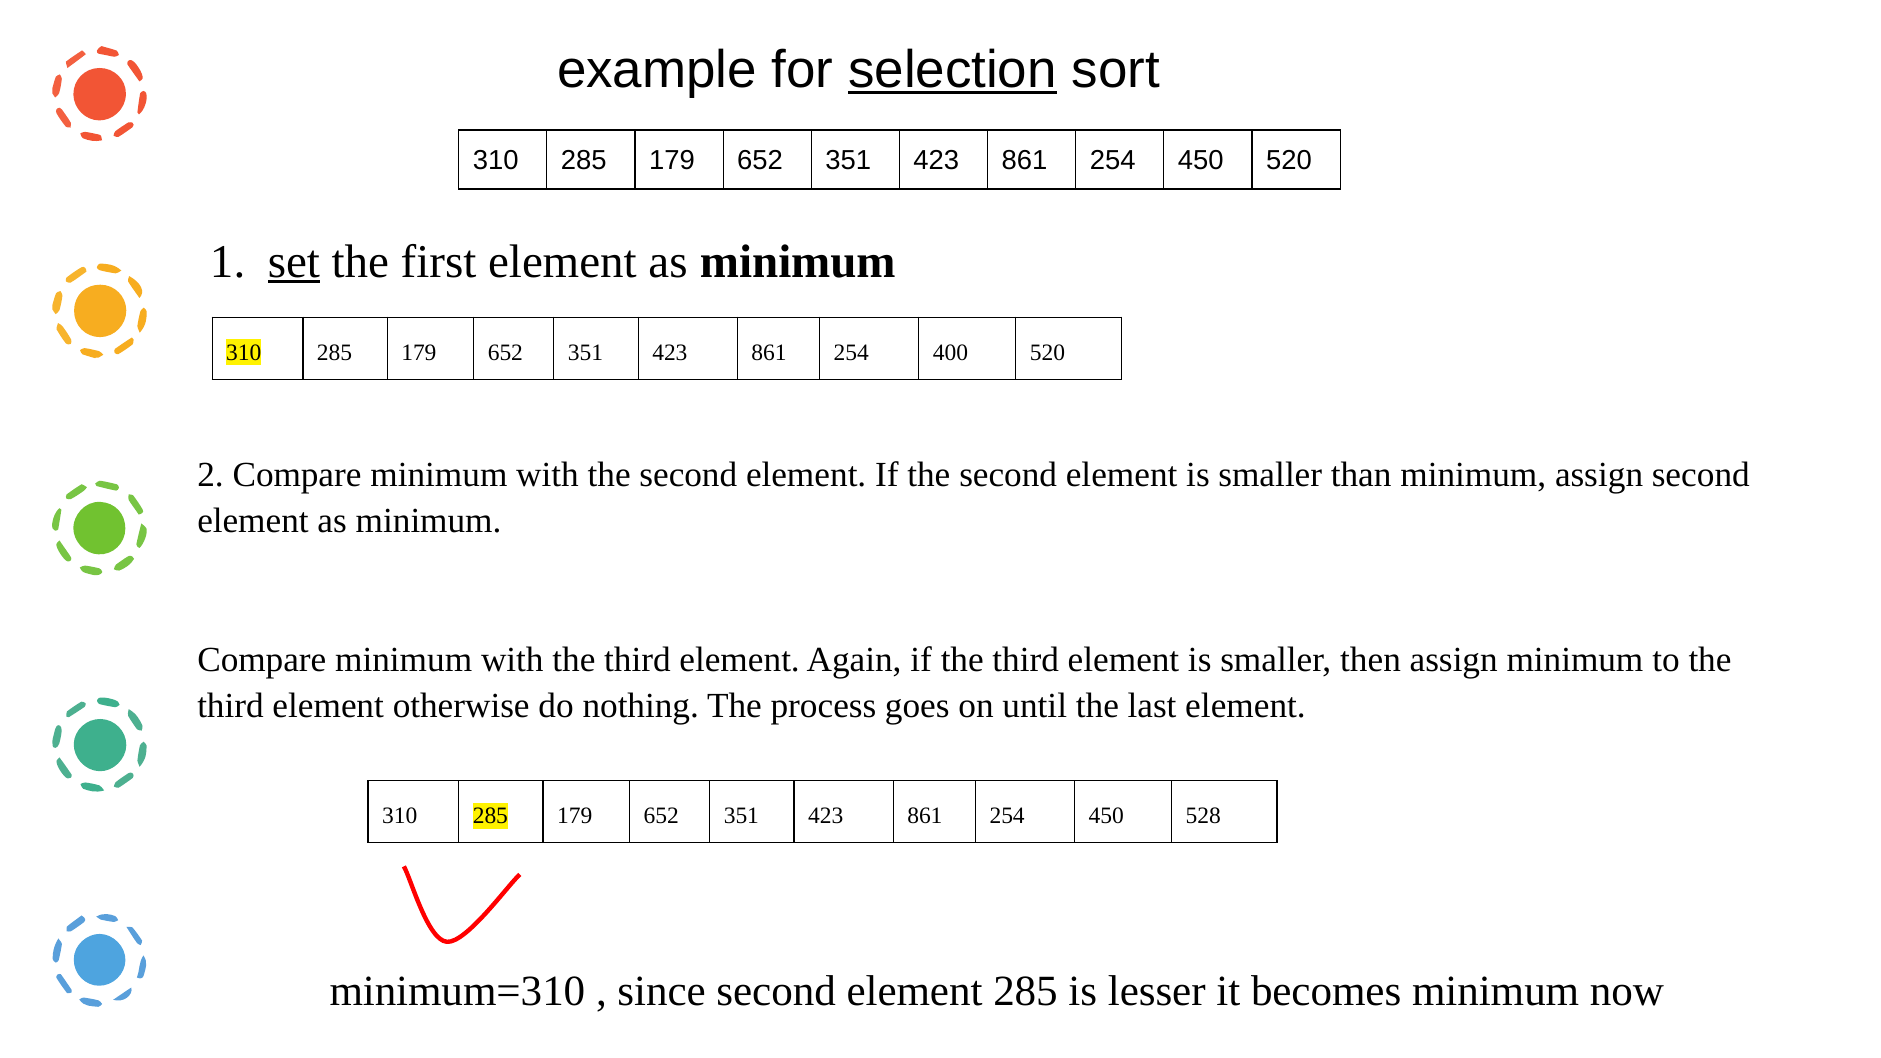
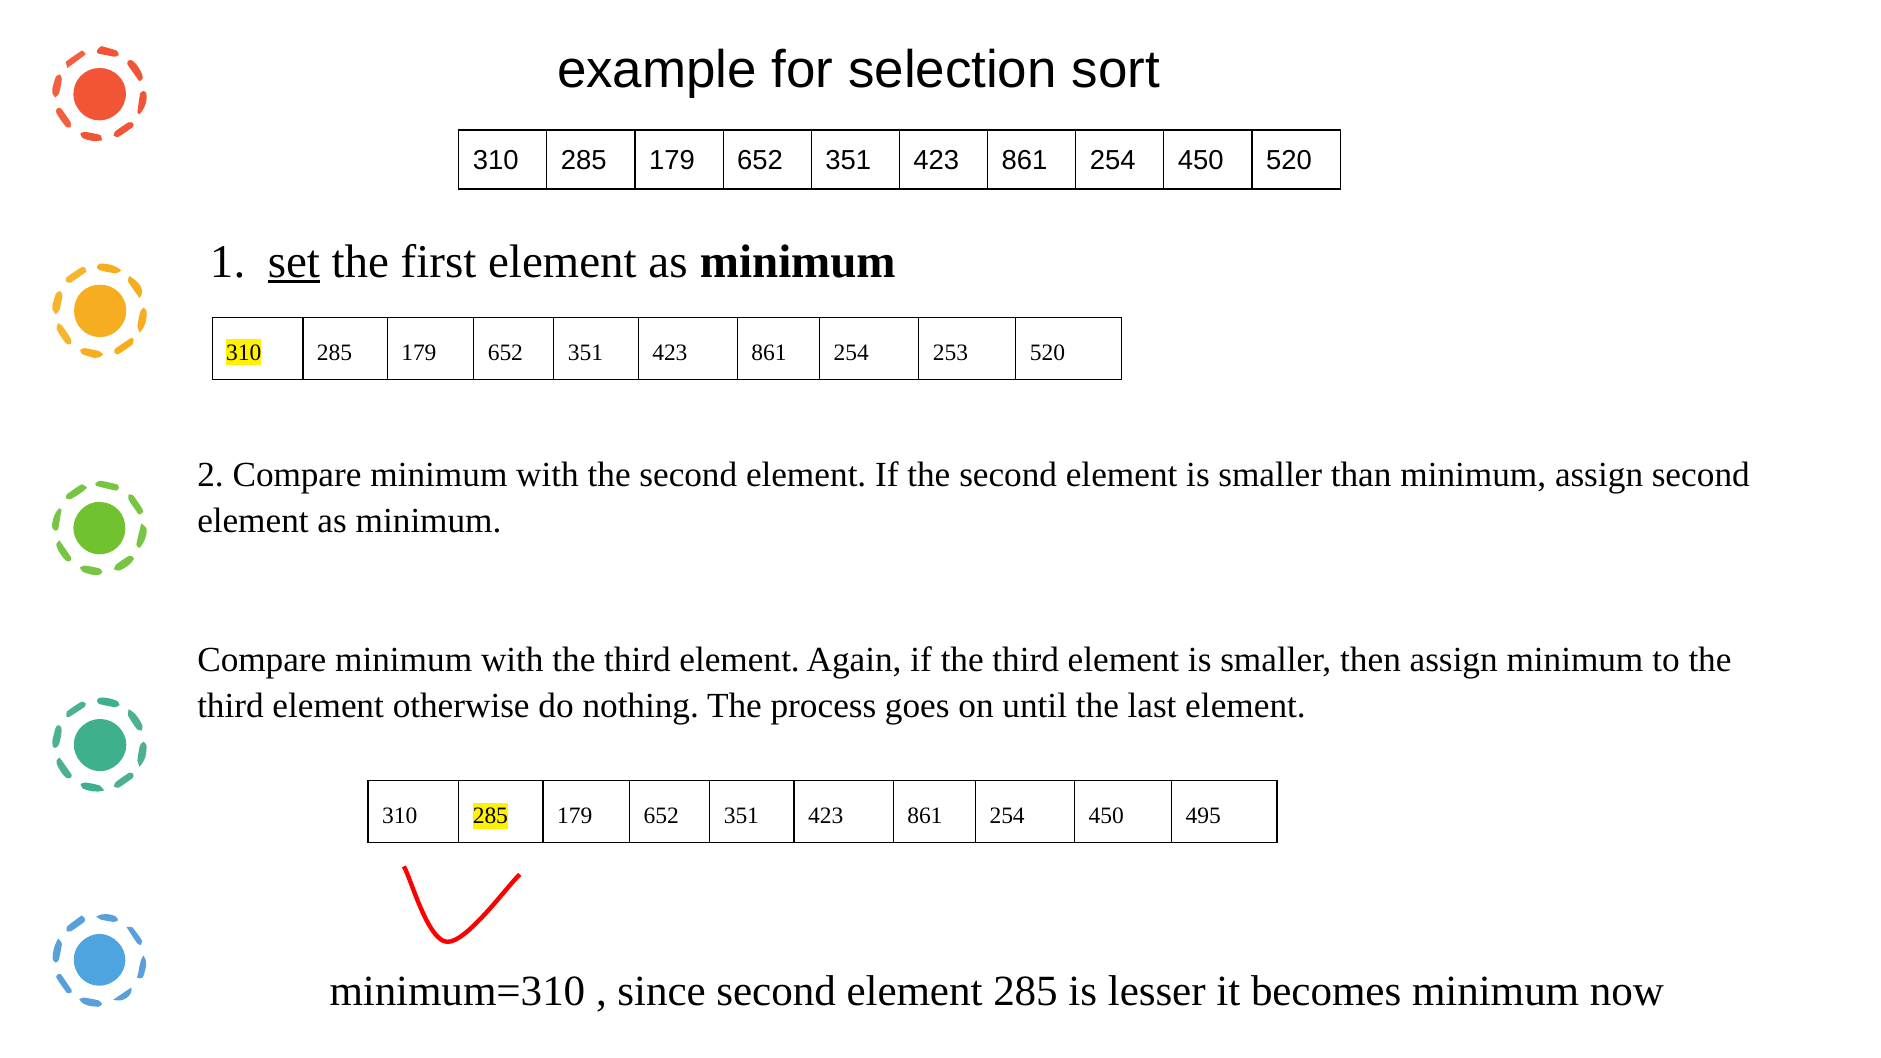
selection underline: present -> none (952, 70)
400: 400 -> 253 (950, 352)
528: 528 -> 495 (1203, 816)
